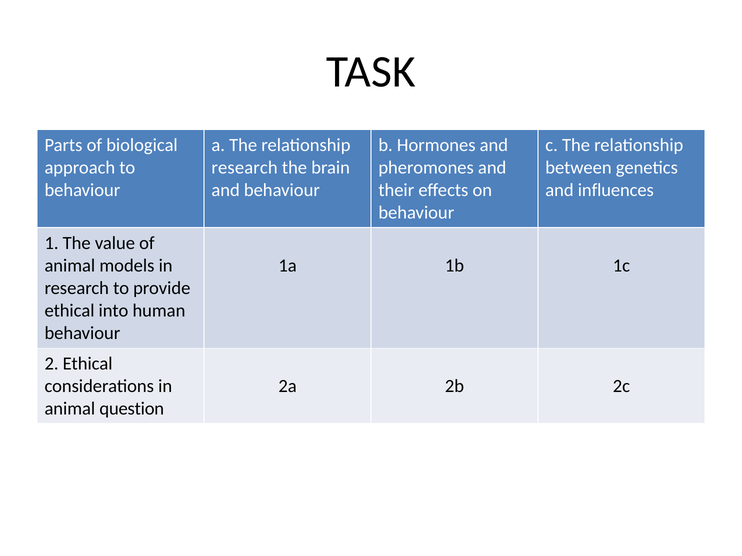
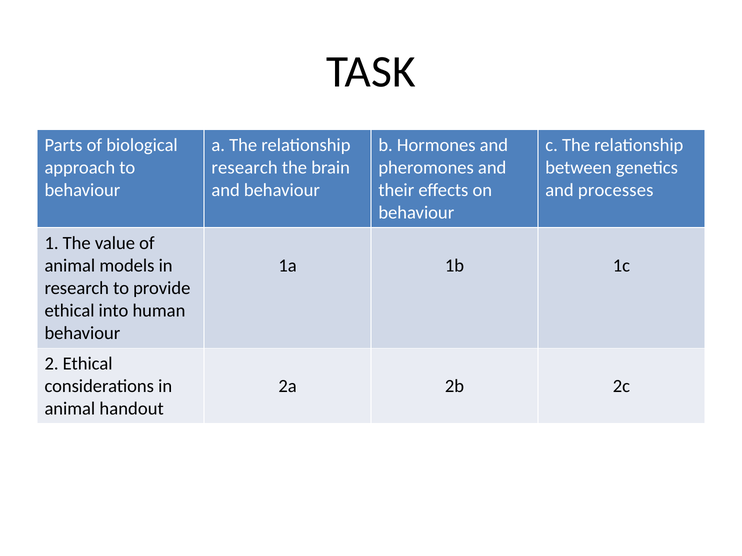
influences: influences -> processes (616, 190)
question: question -> handout (132, 409)
